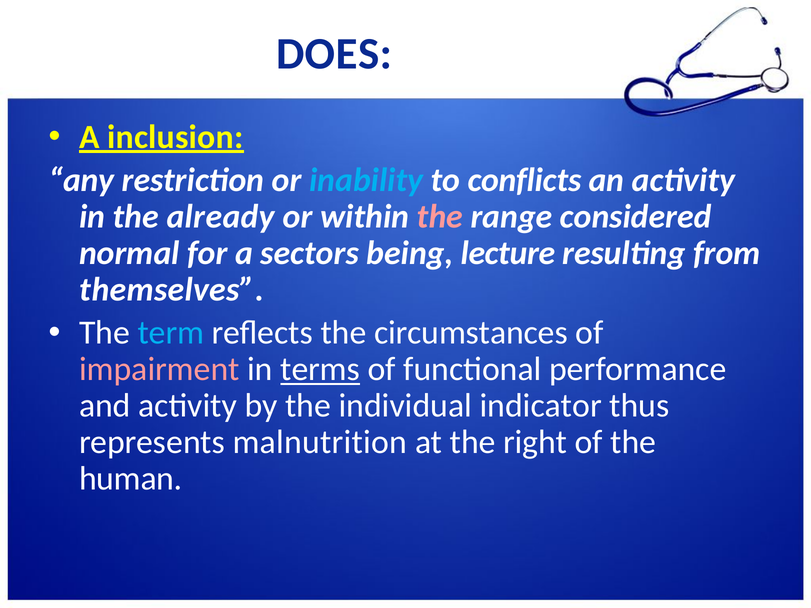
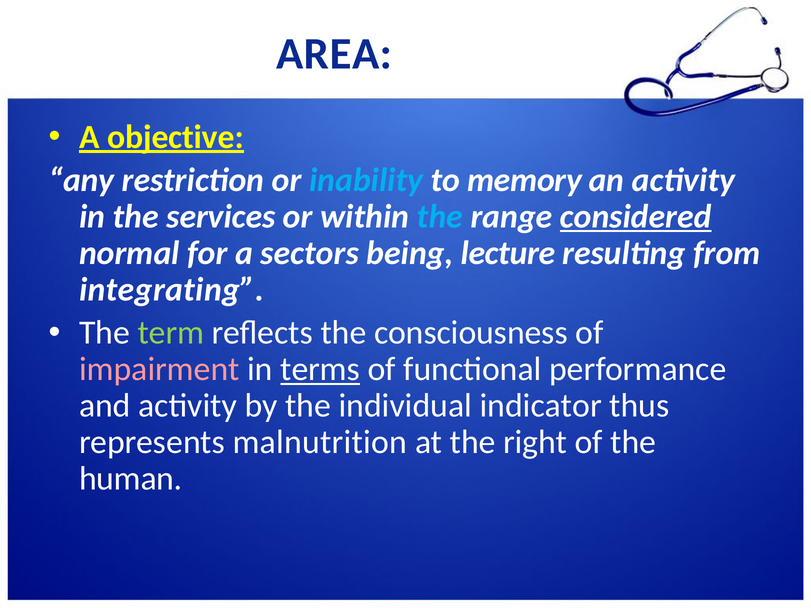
DOES: DOES -> AREA (334, 54)
inclusion: inclusion -> objective (176, 137)
conflicts: conflicts -> memory (525, 180)
already: already -> services (221, 217)
the colour: pink -> light blue (440, 217)
considered underline: none -> present (636, 217)
themselves: themselves -> integrating (172, 290)
term colour: light blue -> light green (171, 333)
circumstances: circumstances -> consciousness (471, 333)
